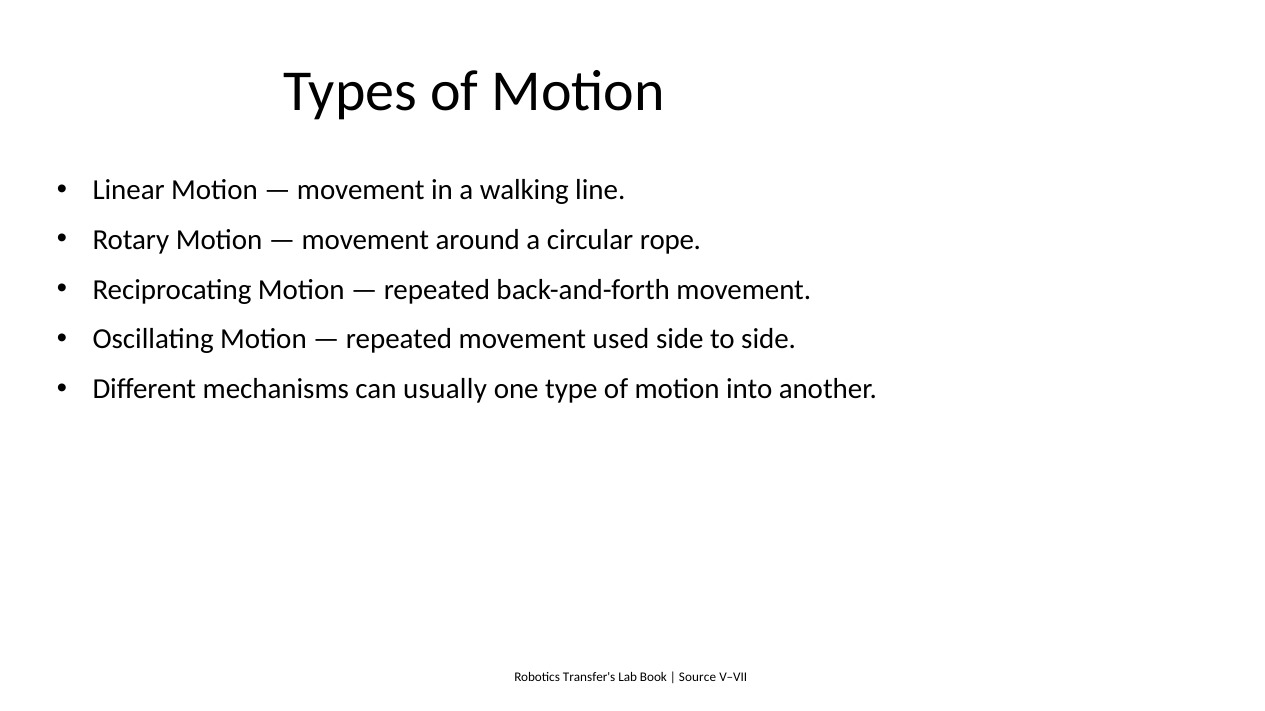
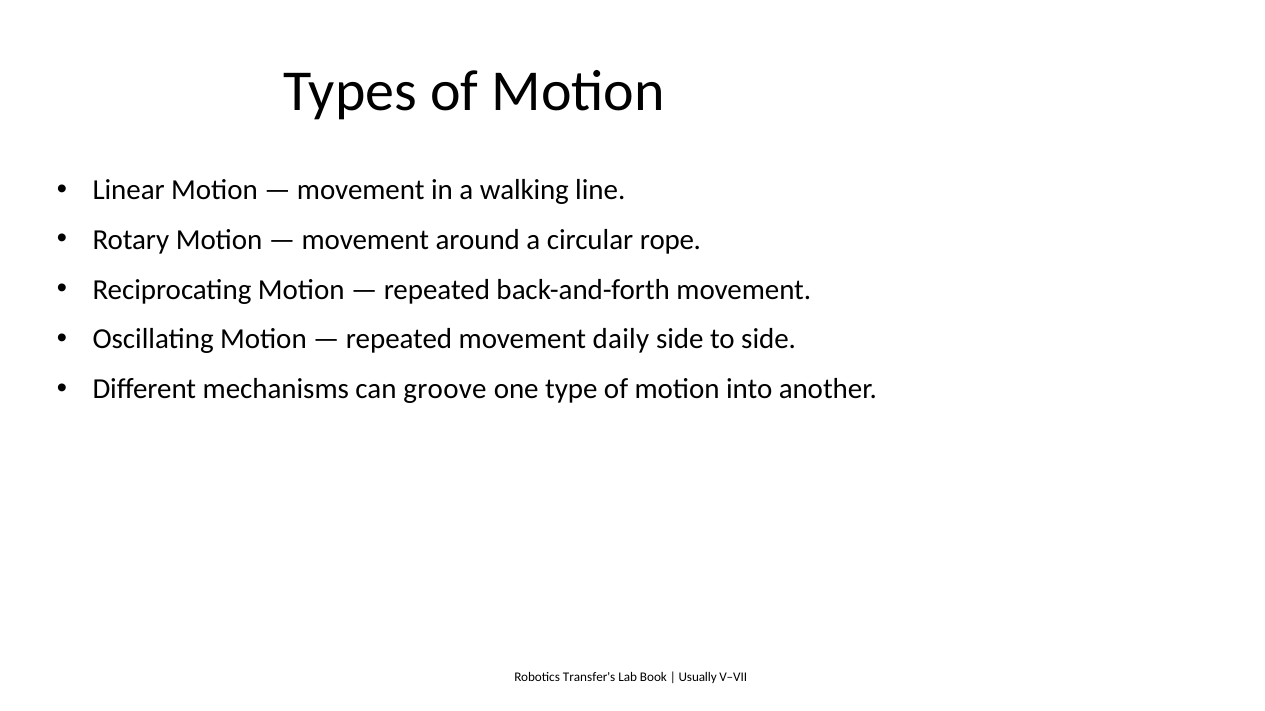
used: used -> daily (621, 340)
usually: usually -> groove (445, 389)
Source: Source -> Usually (698, 678)
